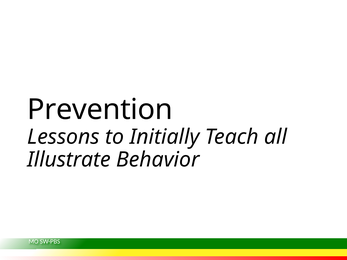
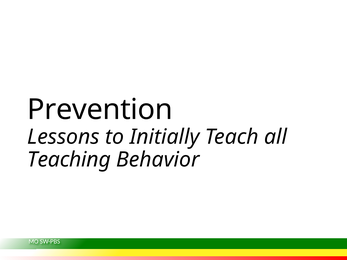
Illustrate: Illustrate -> Teaching (69, 160)
